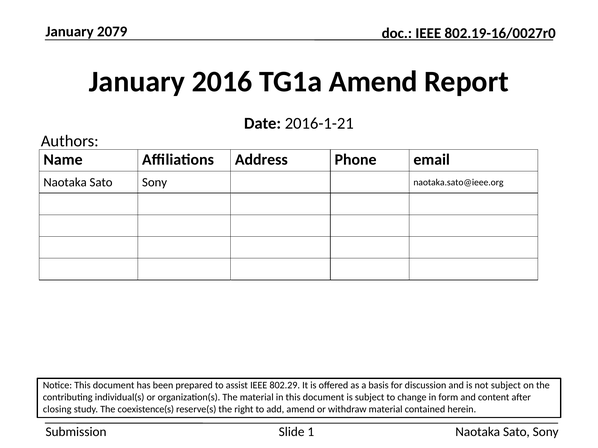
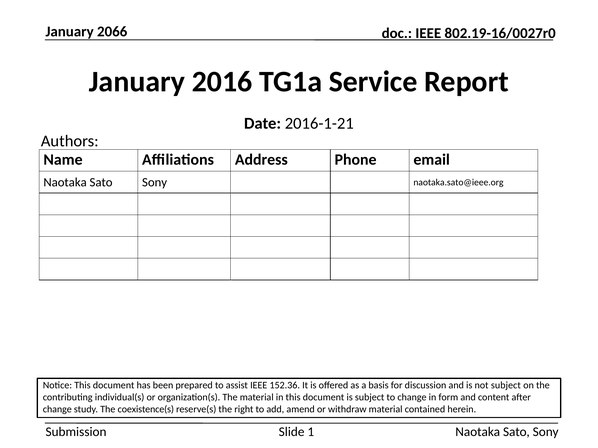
2079: 2079 -> 2066 (112, 32)
TG1a Amend: Amend -> Service (373, 82)
802.29: 802.29 -> 152.36 (285, 386)
closing: closing -> change (57, 410)
